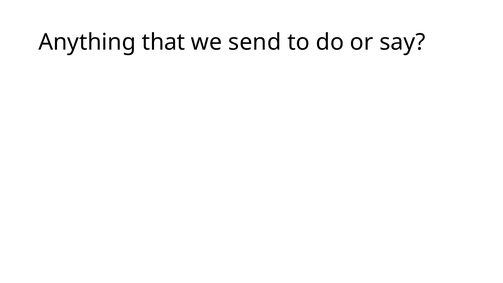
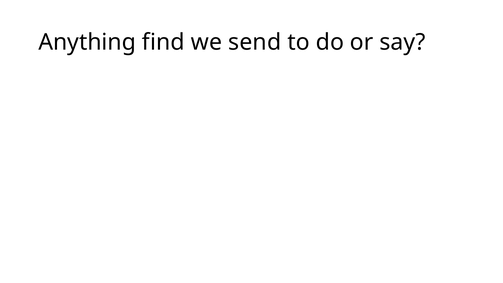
that: that -> find (163, 42)
